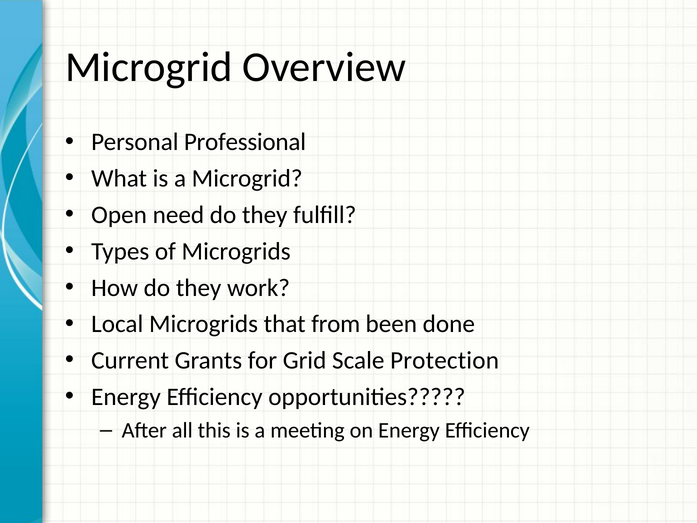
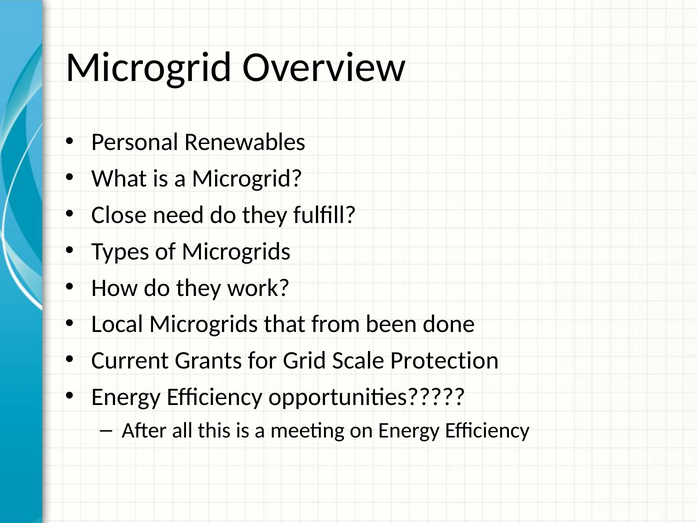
Professional: Professional -> Renewables (245, 142)
Open: Open -> Close (119, 215)
